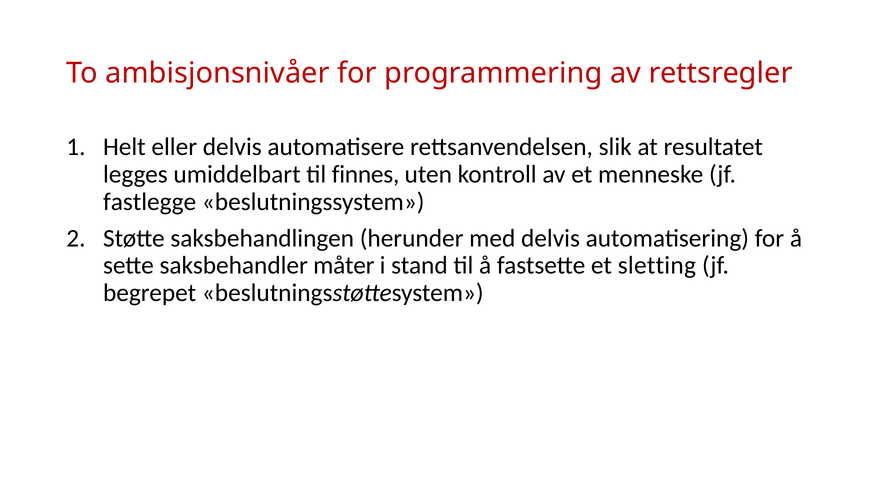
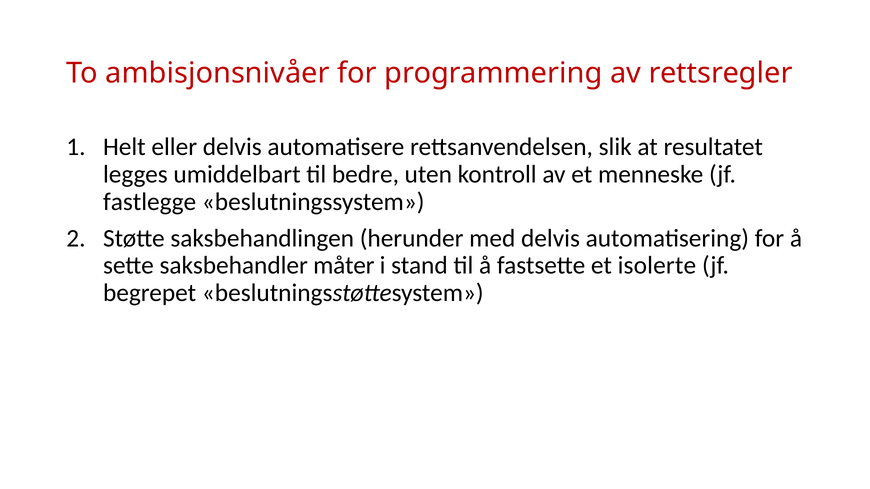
finnes: finnes -> bedre (365, 175)
sletting: sletting -> isolerte (657, 266)
